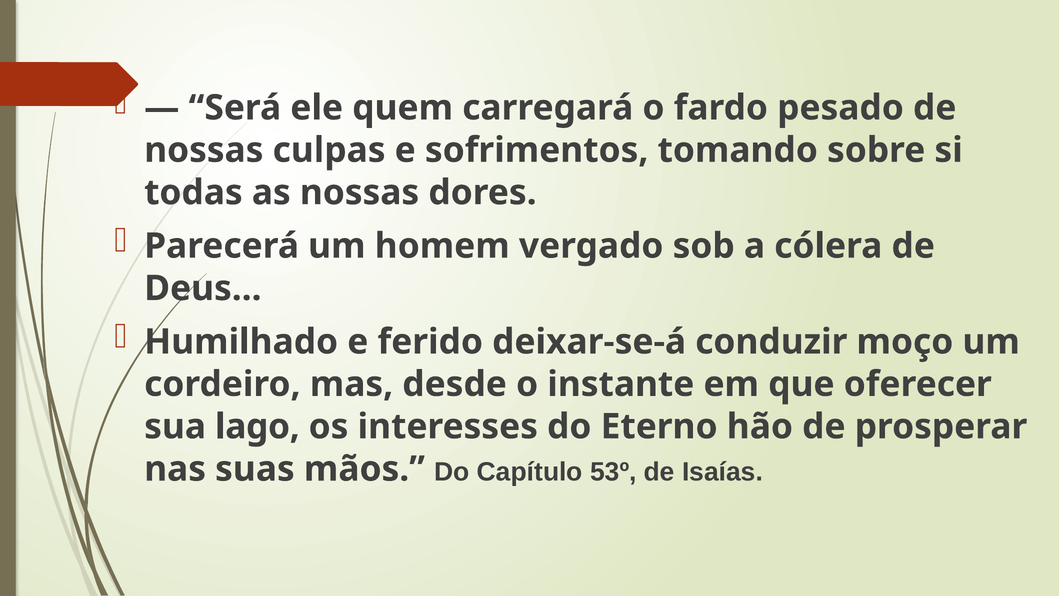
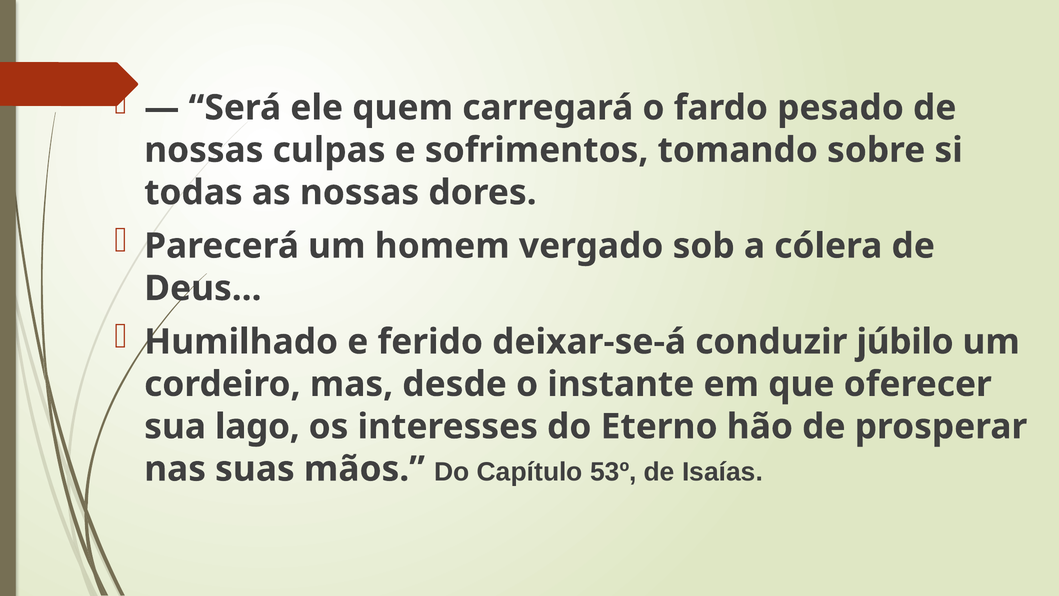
moço: moço -> júbilo (905, 342)
